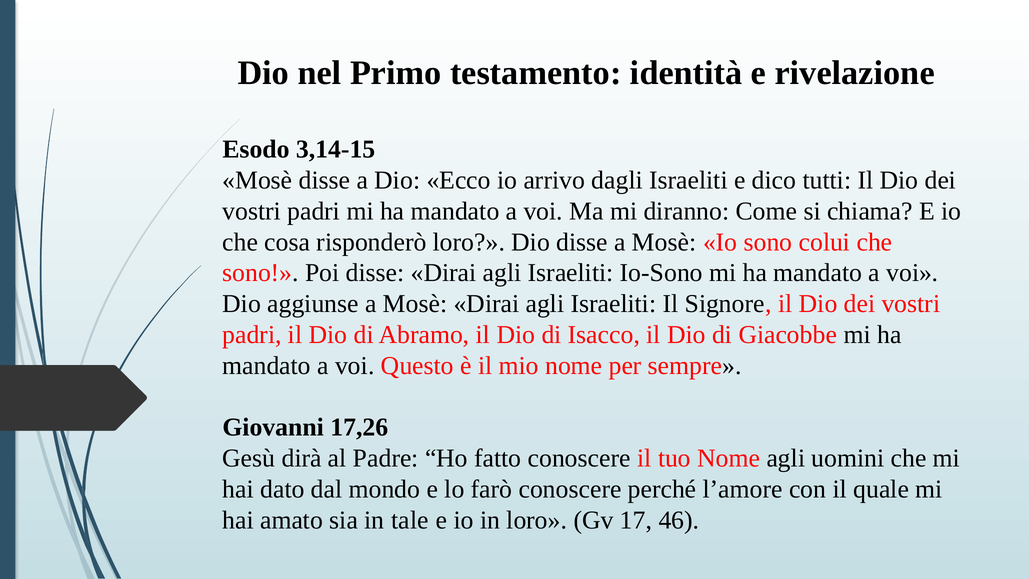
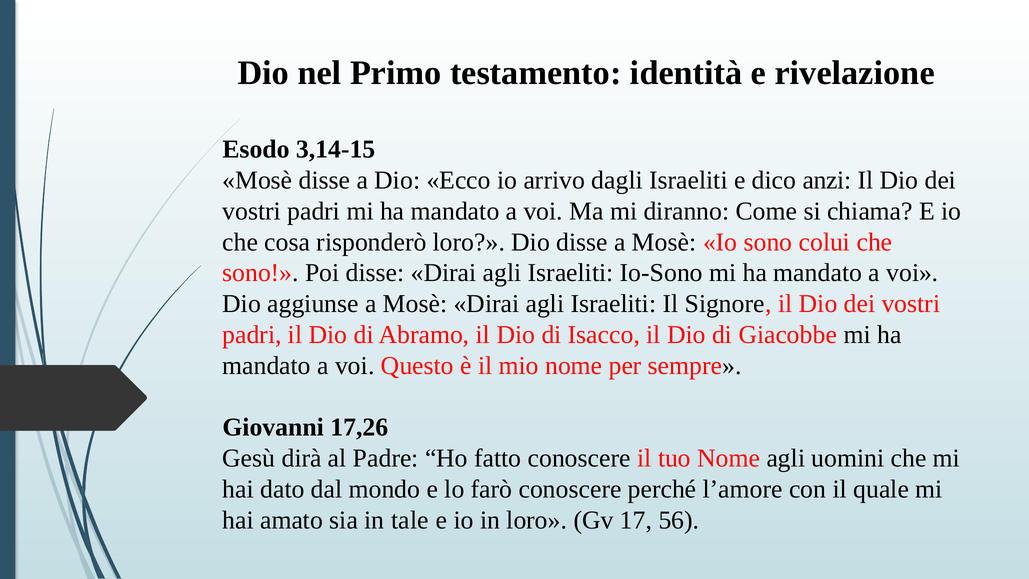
tutti: tutti -> anzi (827, 180)
46: 46 -> 56 (679, 520)
